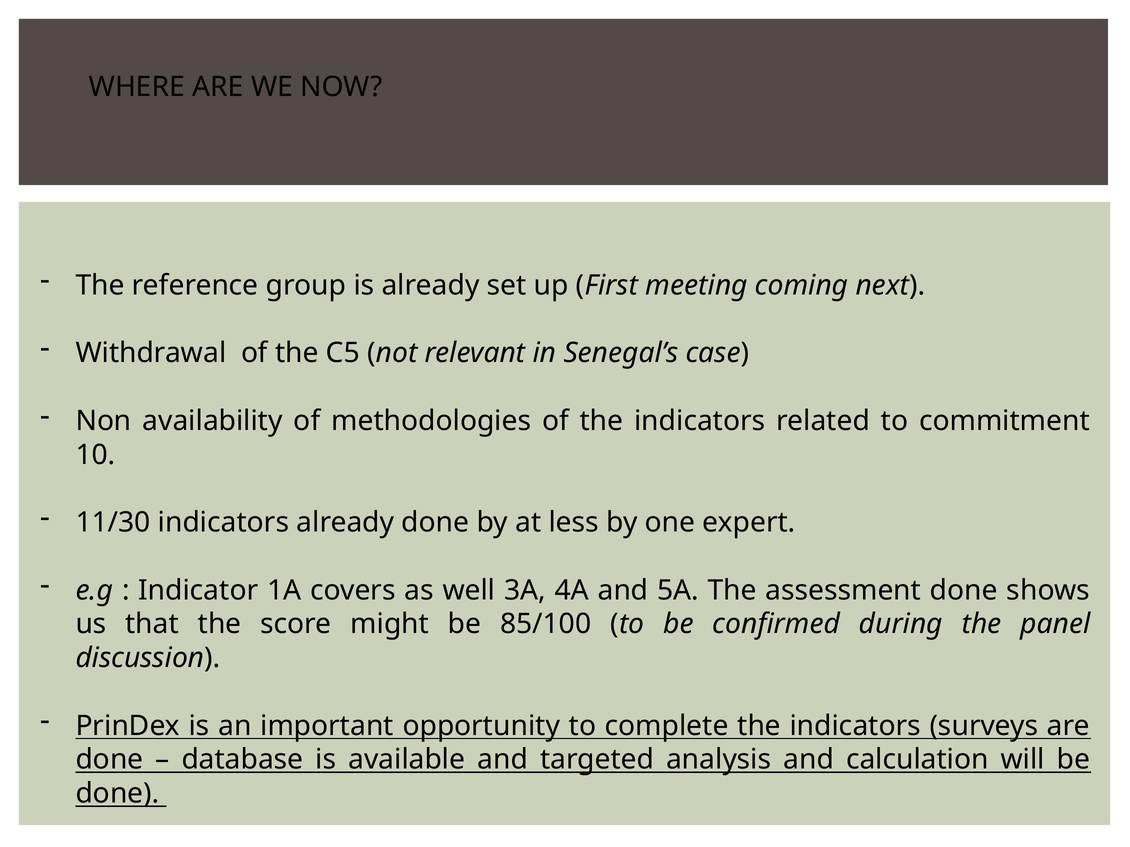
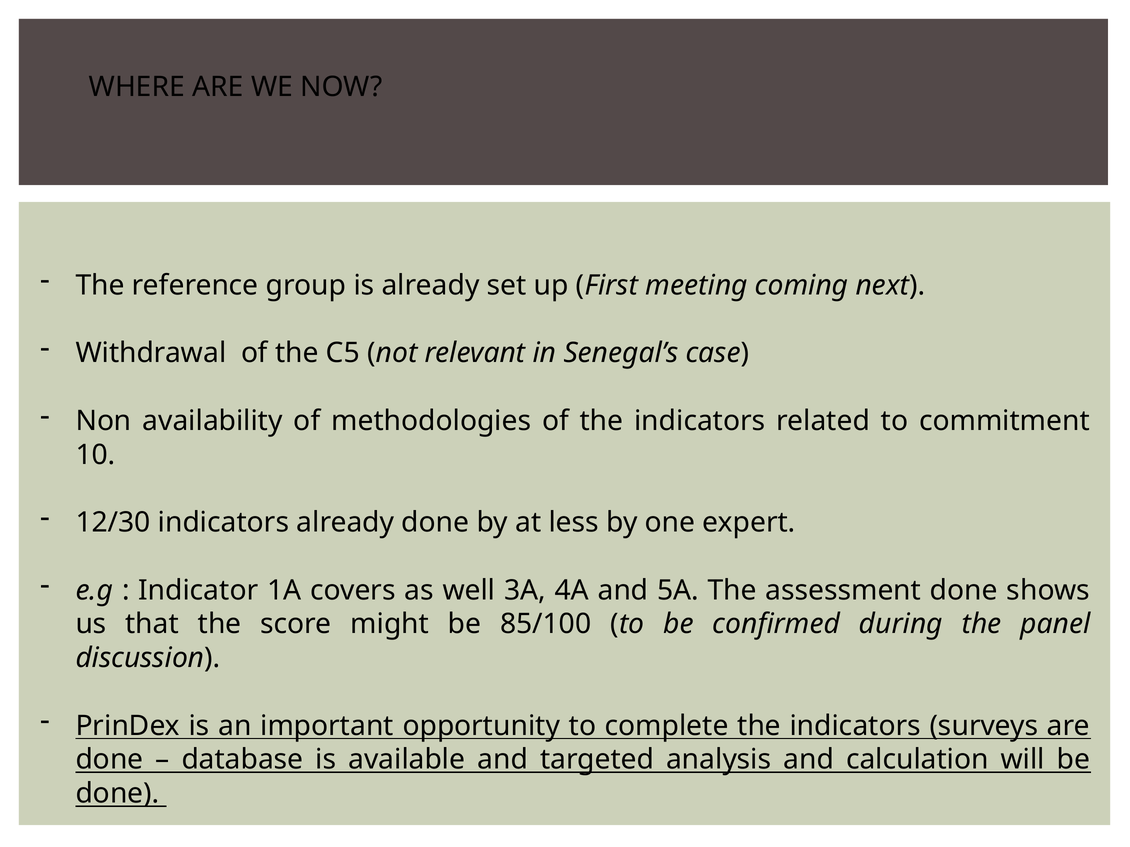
11/30: 11/30 -> 12/30 (113, 523)
